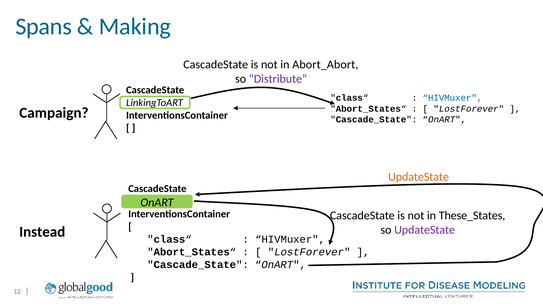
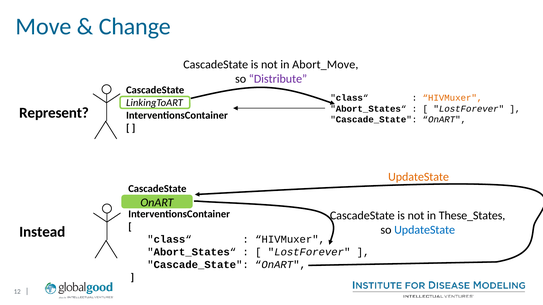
Spans: Spans -> Move (44, 26)
Making: Making -> Change (135, 26)
Abort_Abort: Abort_Abort -> Abort_Move (325, 65)
HIVMuxer colour: blue -> orange (452, 98)
Campaign: Campaign -> Represent (54, 113)
UpdateState colour: purple -> blue (425, 230)
